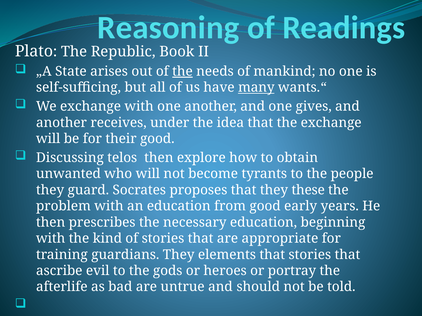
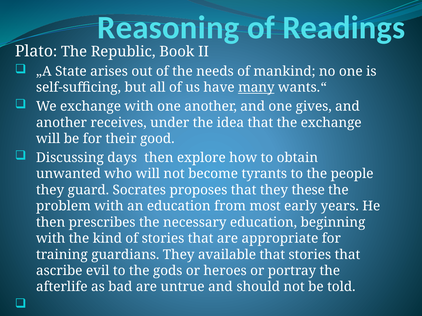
the underline: present -> none (182, 72)
telos: telos -> days (122, 158)
from good: good -> most (265, 206)
elements: elements -> available (227, 255)
